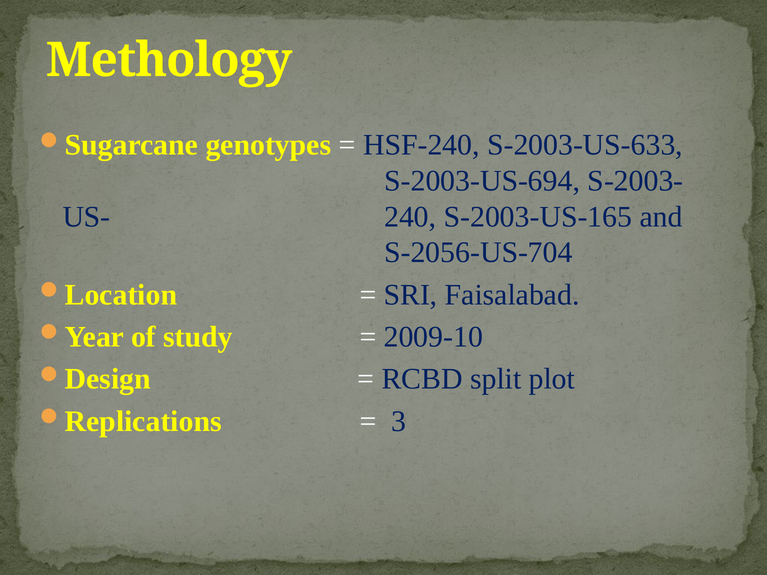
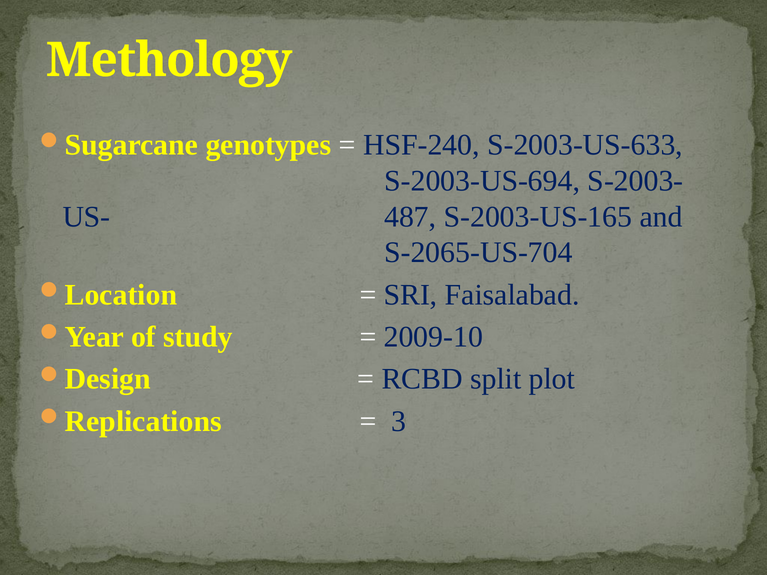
240: 240 -> 487 (410, 217)
S-2056-US-704: S-2056-US-704 -> S-2065-US-704 (478, 253)
